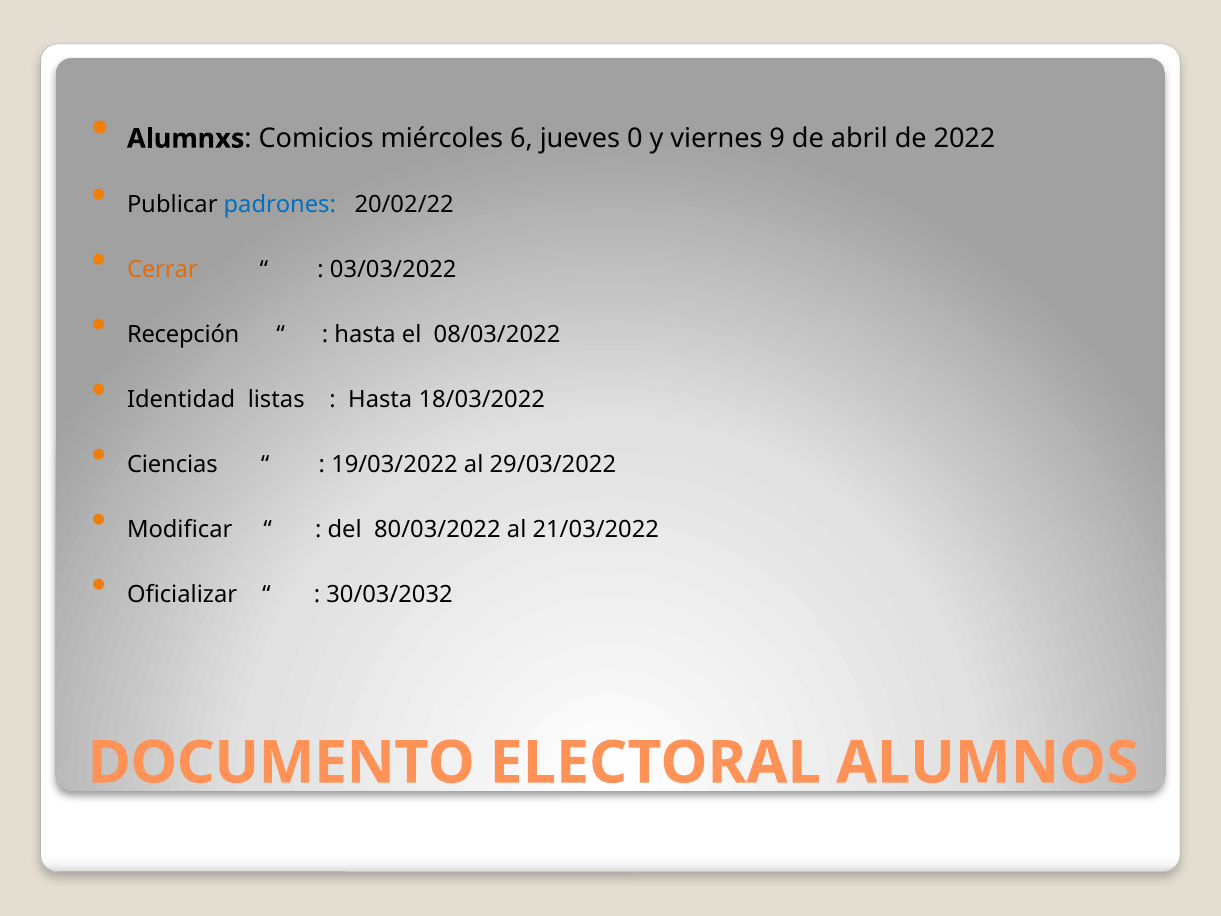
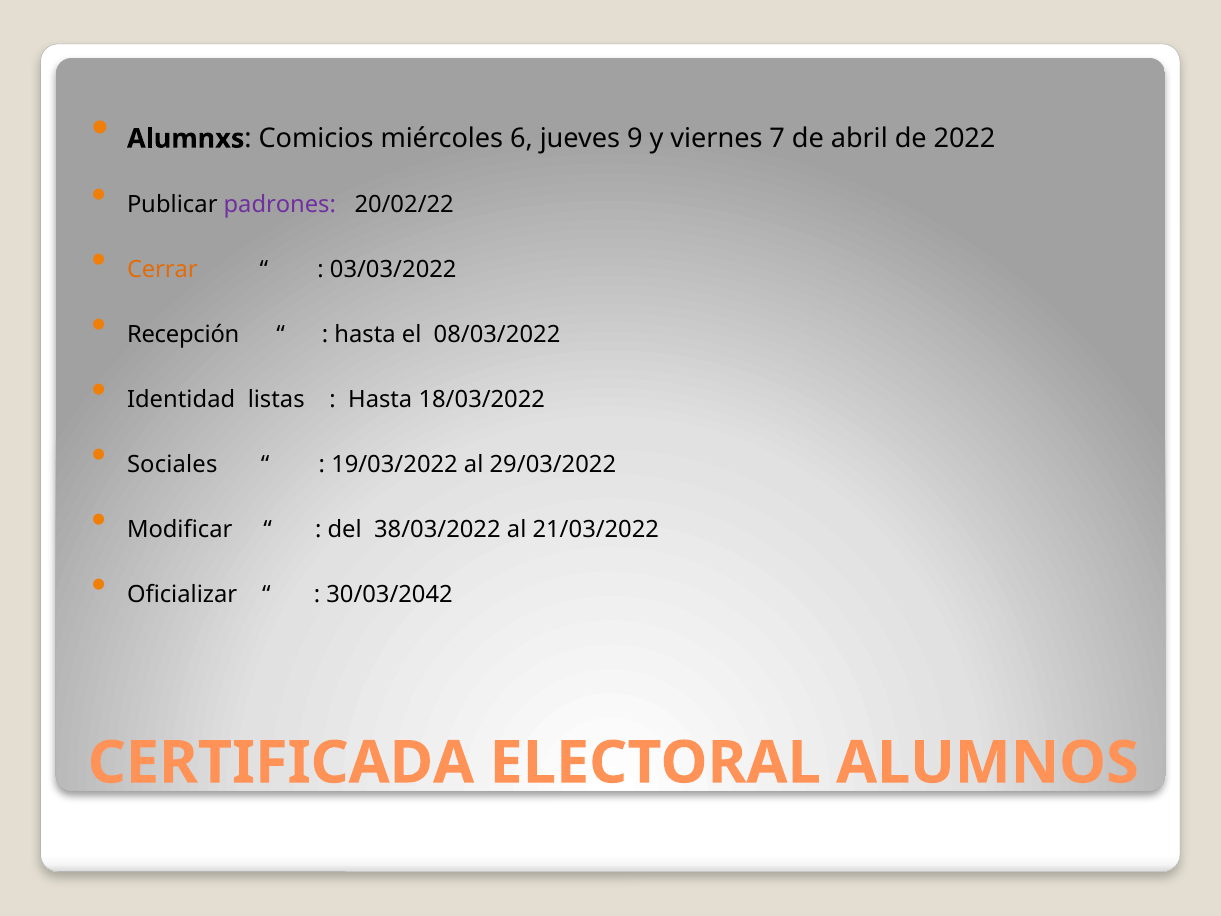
0: 0 -> 9 (635, 139)
9: 9 -> 7 (777, 139)
padrones colour: blue -> purple (280, 205)
Ciencias: Ciencias -> Sociales (172, 465)
80/03/2022: 80/03/2022 -> 38/03/2022 (437, 530)
30/03/2032: 30/03/2032 -> 30/03/2042 (390, 595)
DOCUMENTO: DOCUMENTO -> CERTIFICADA (281, 763)
